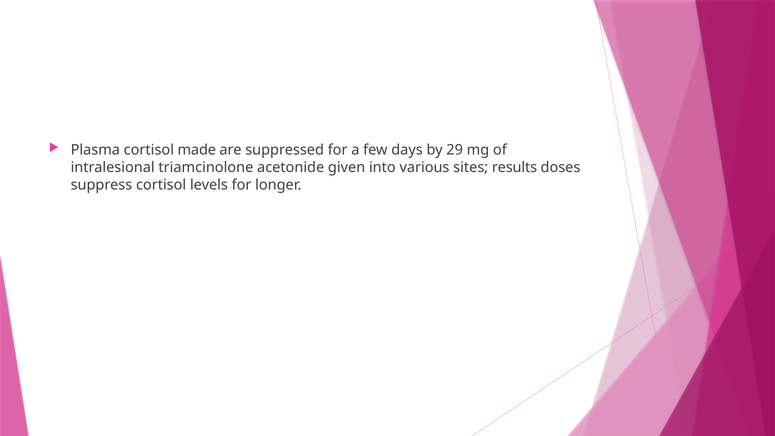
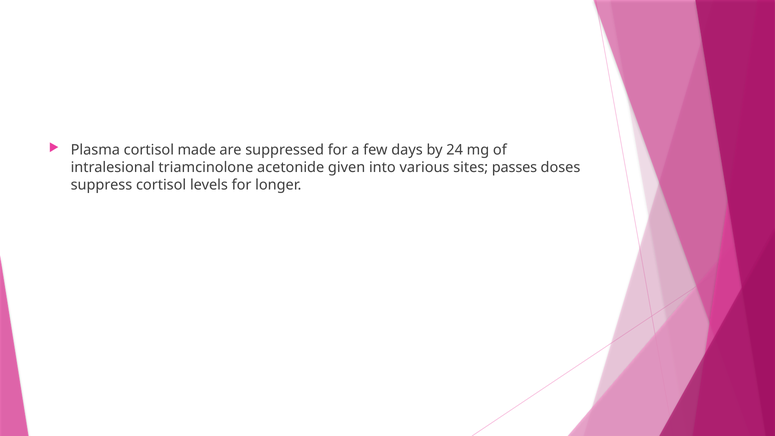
29: 29 -> 24 (455, 150)
results: results -> passes (514, 167)
